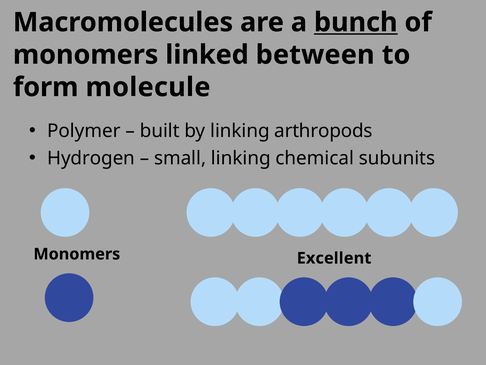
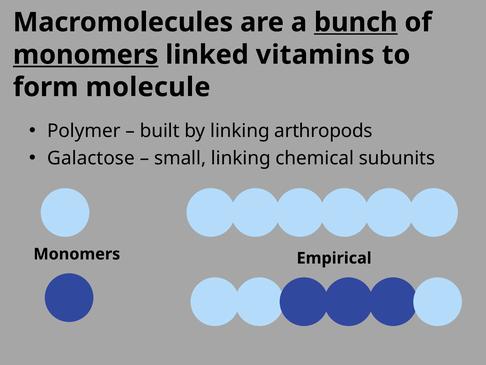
monomers underline: none -> present (86, 55)
between: between -> vitamins (315, 55)
Hydrogen: Hydrogen -> Galactose (91, 158)
Excellent: Excellent -> Empirical (334, 258)
